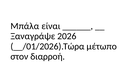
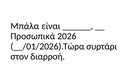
Ξαναγράψε: Ξαναγράψε -> Προσωπικά (33, 36)
μέτωπο: μέτωπο -> συρτάρι (102, 46)
